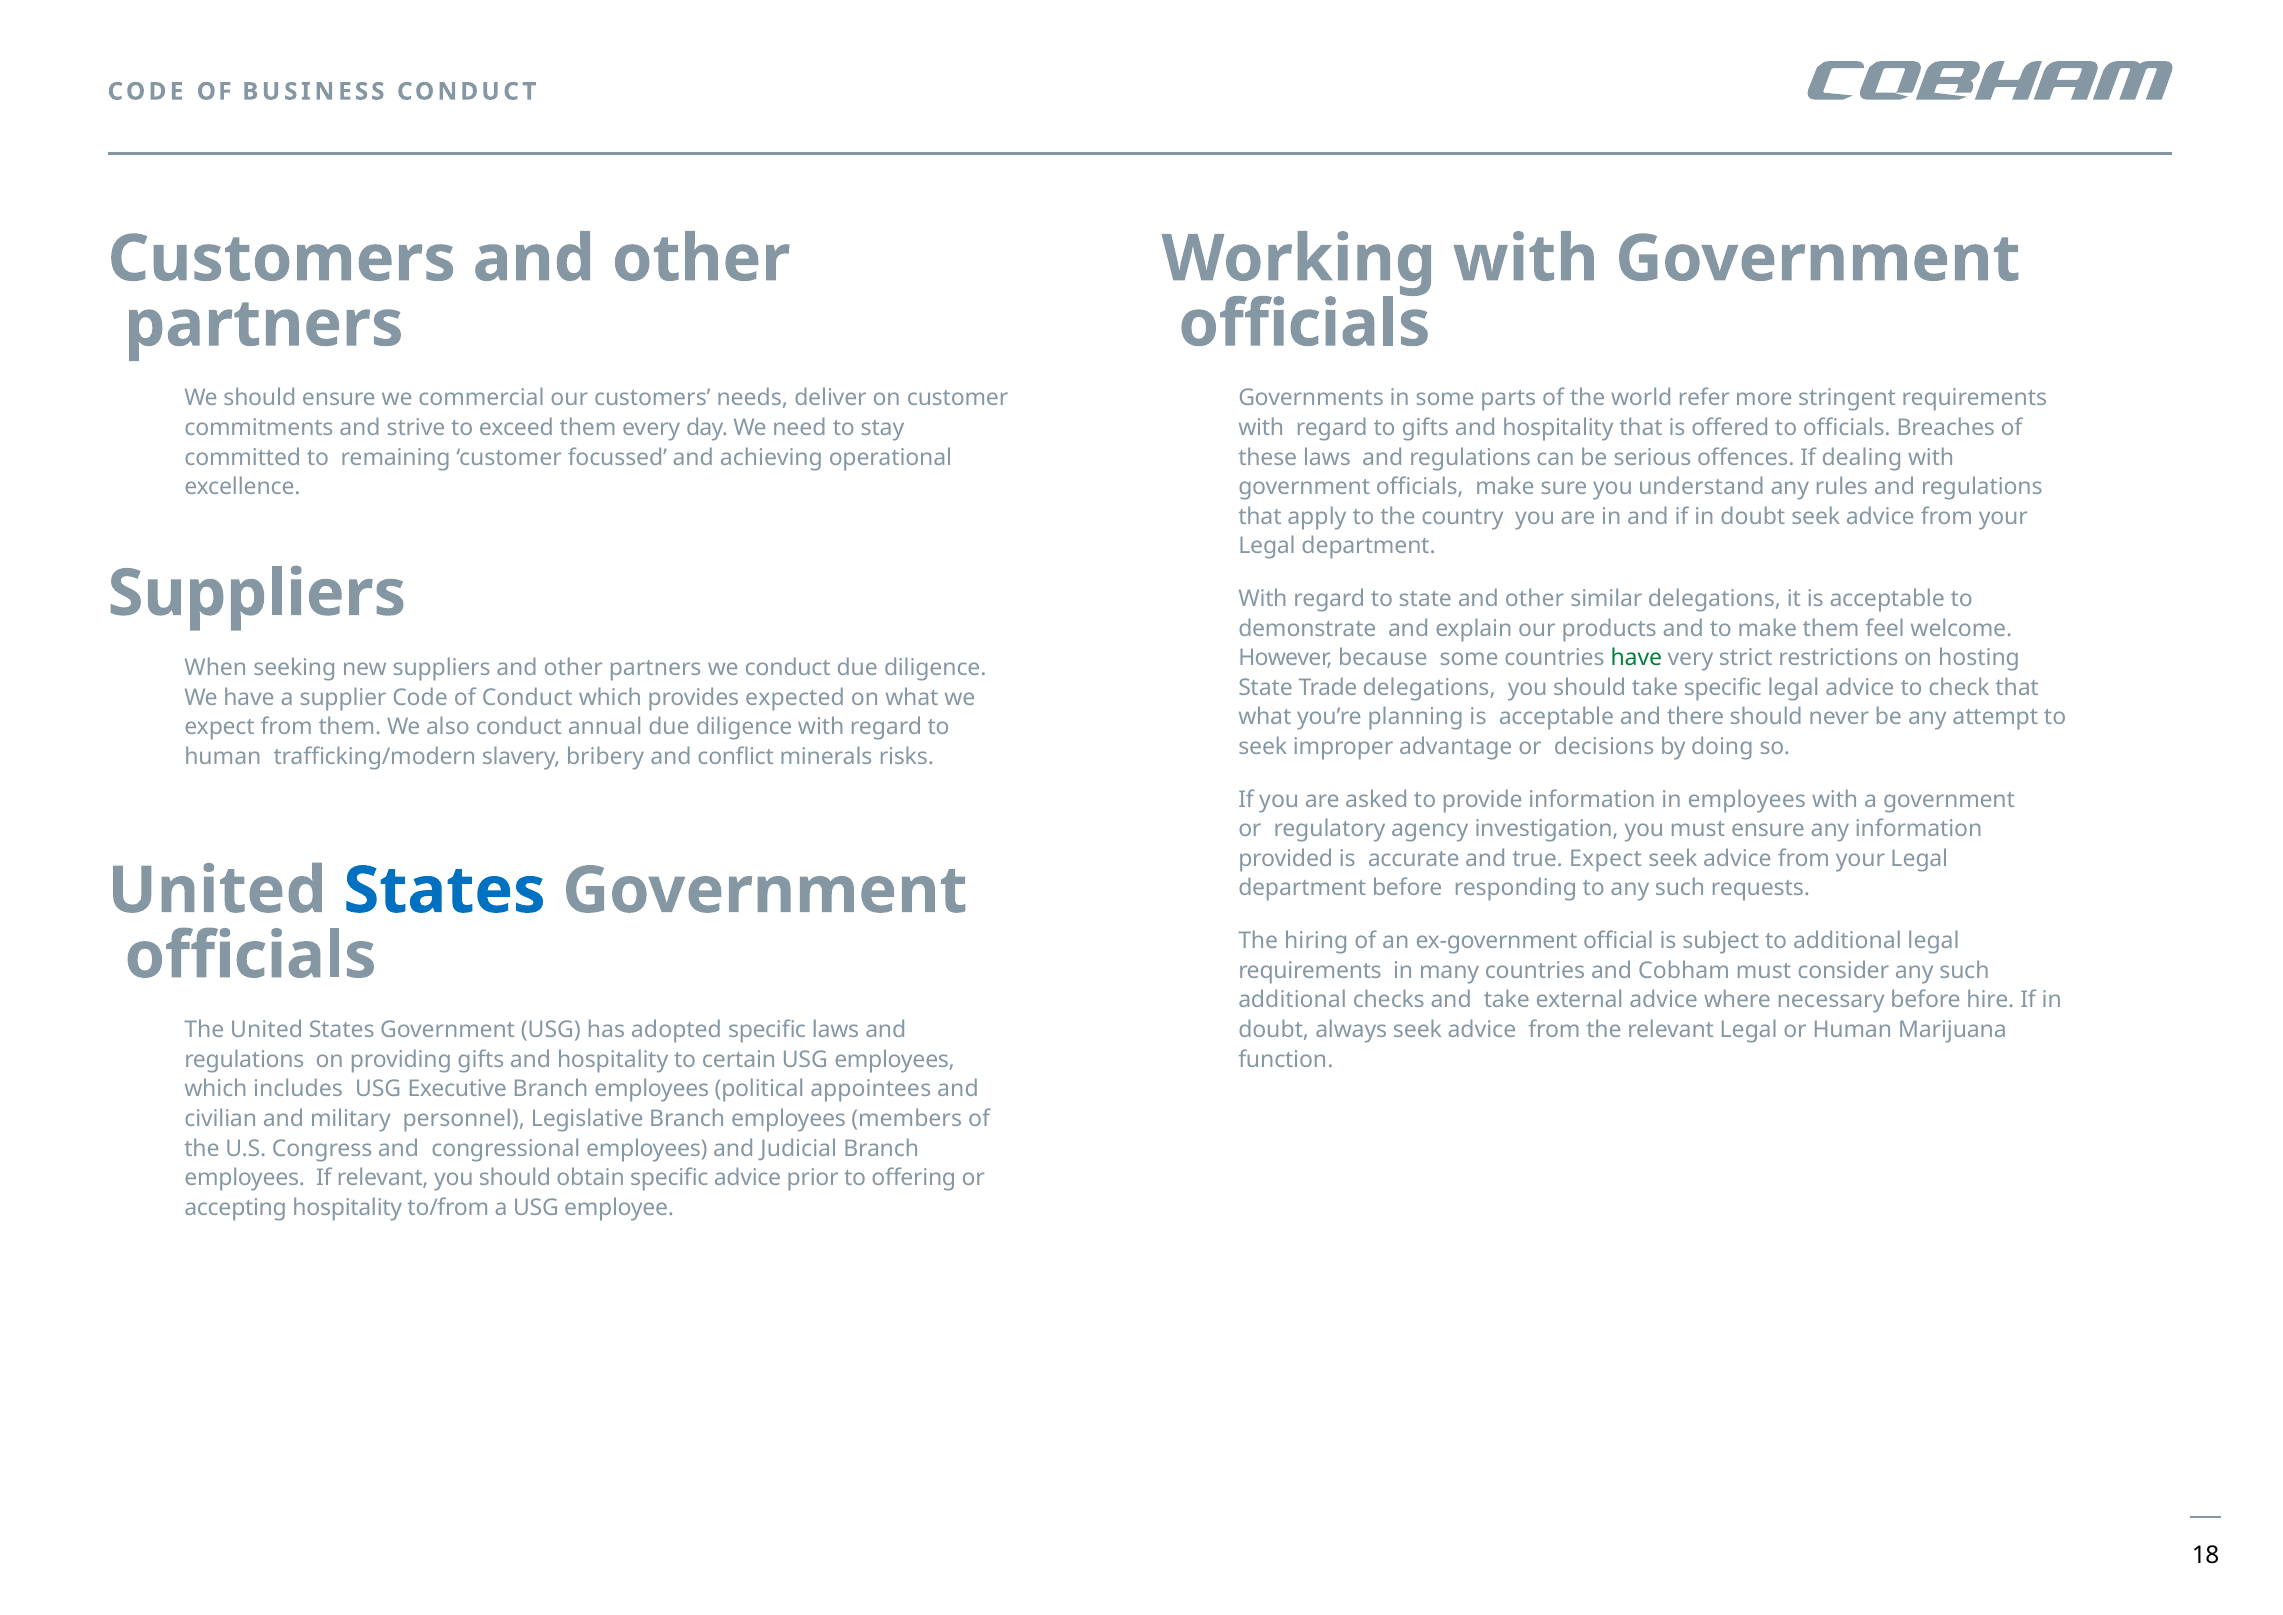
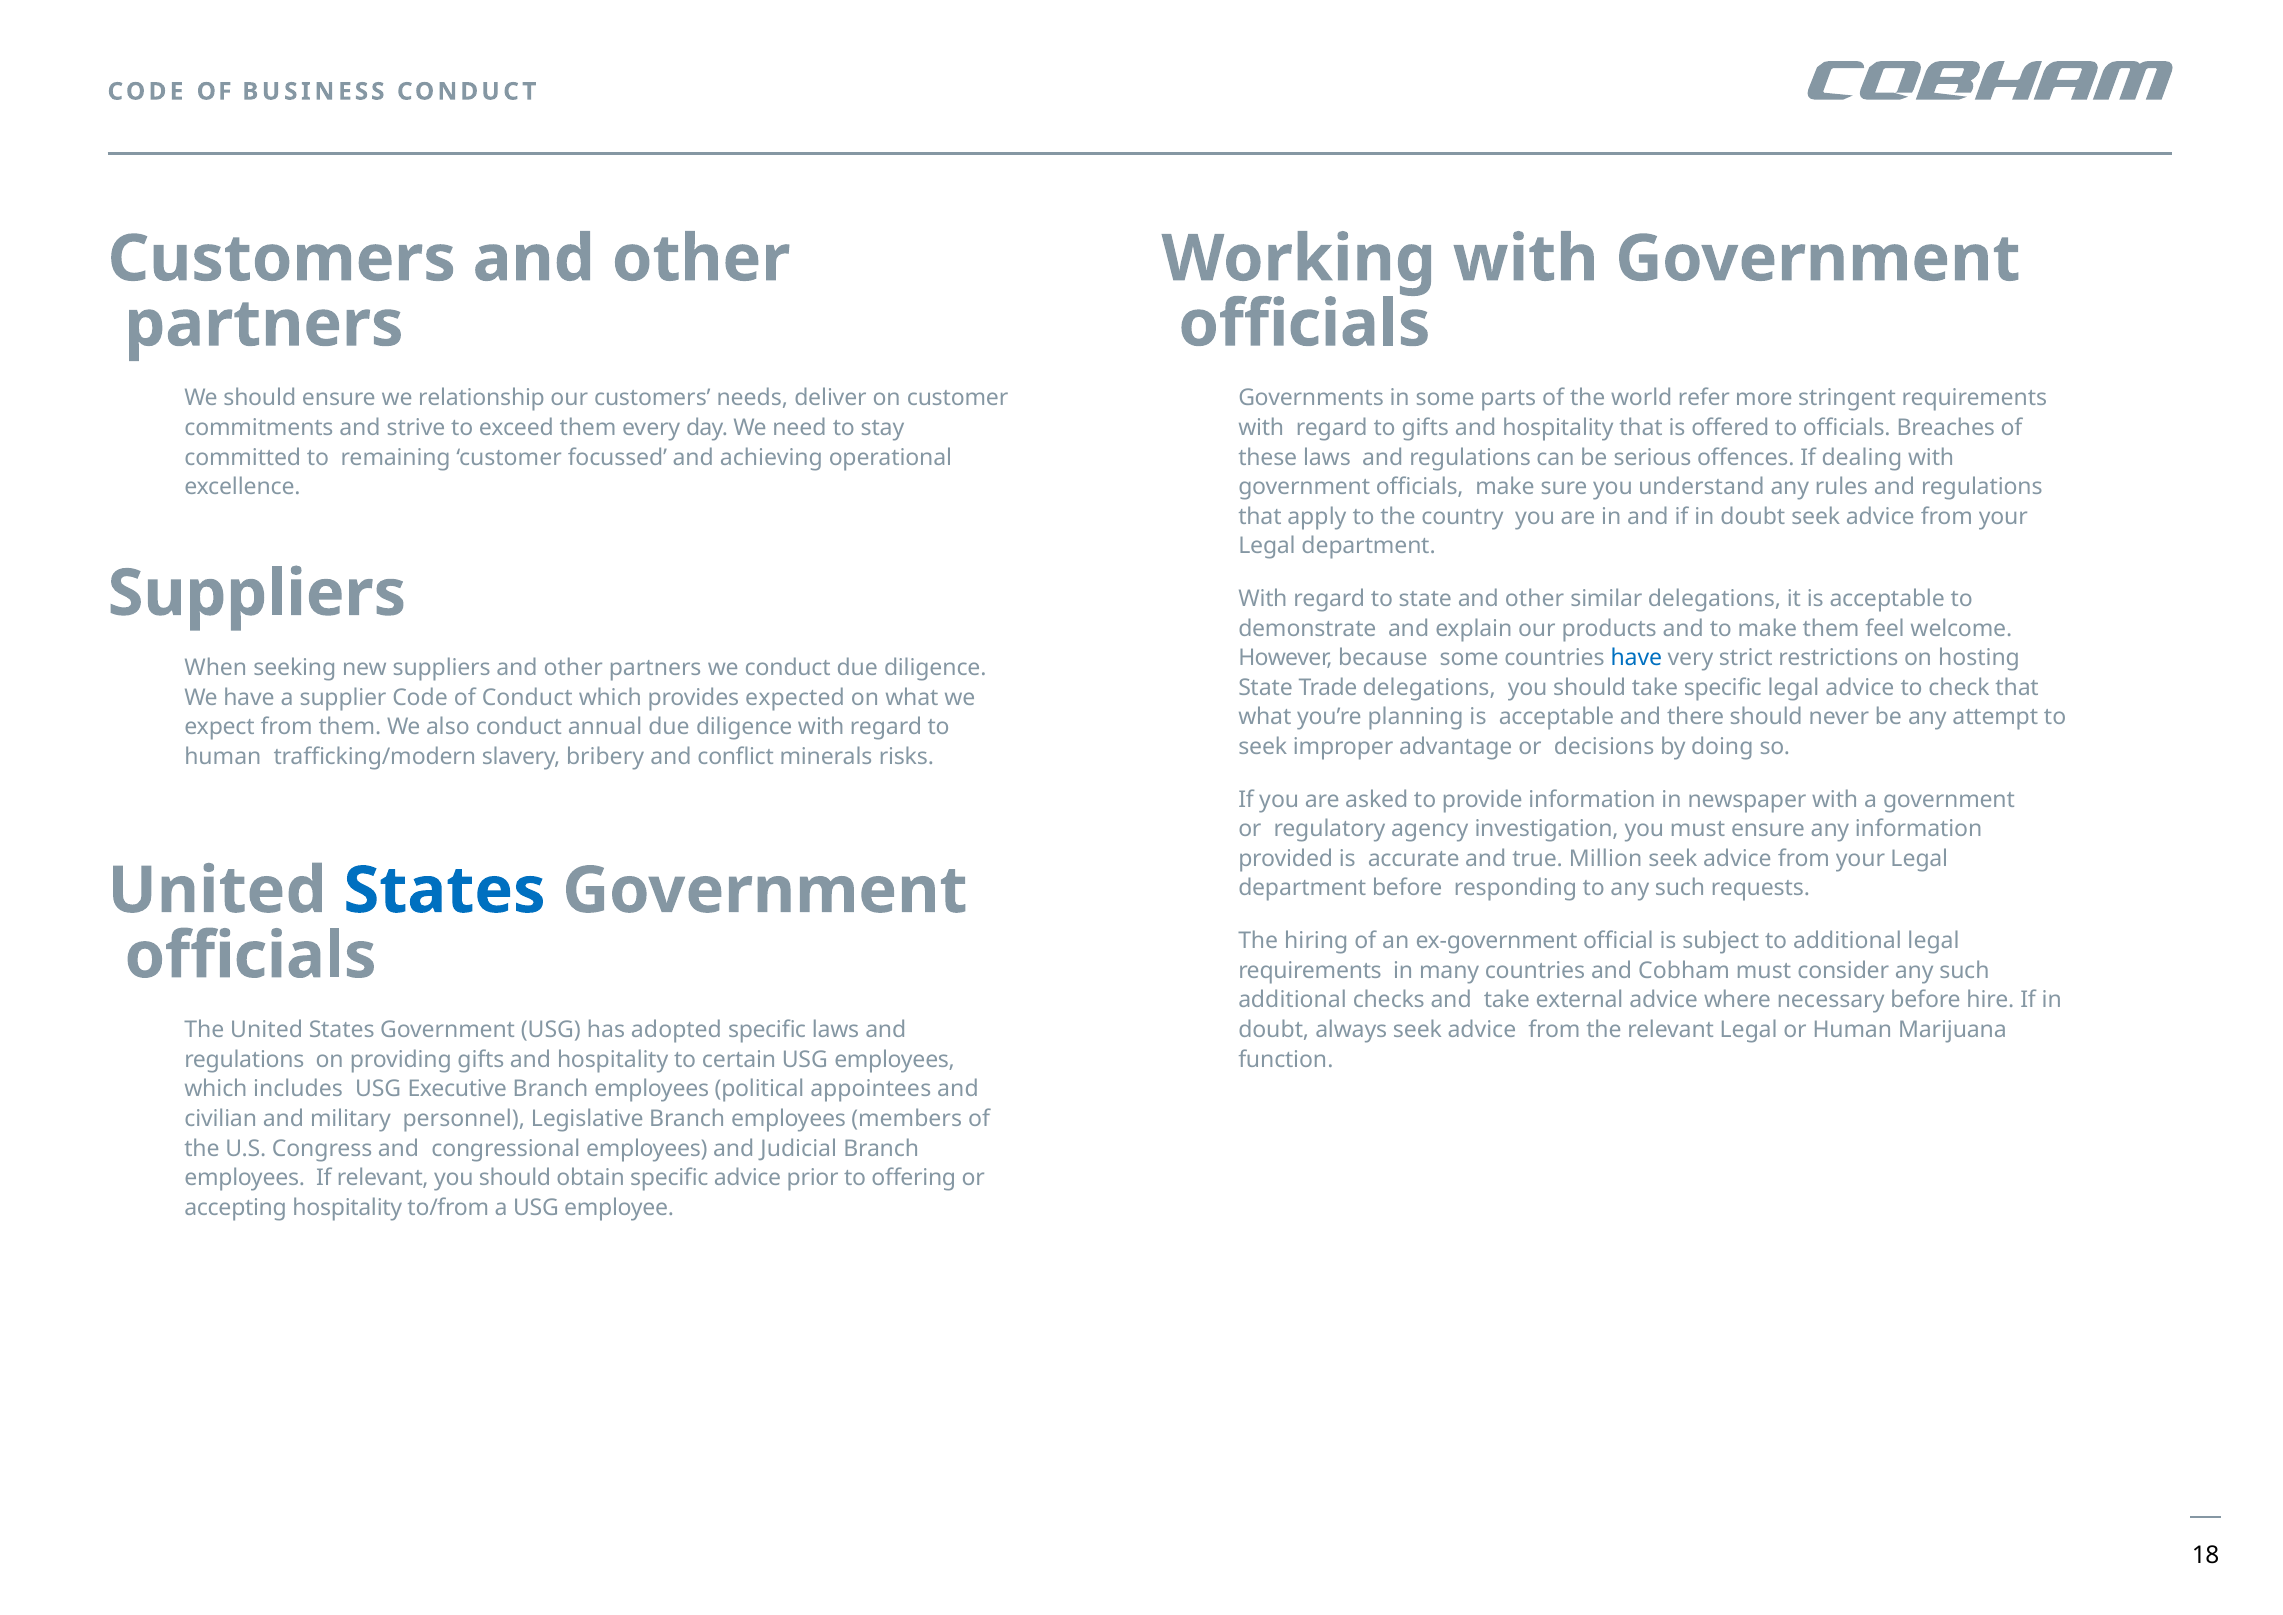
commercial: commercial -> relationship (482, 398)
have colour: green -> blue (1636, 658)
in employees: employees -> newspaper (1747, 799)
true Expect: Expect -> Million (1606, 859)
